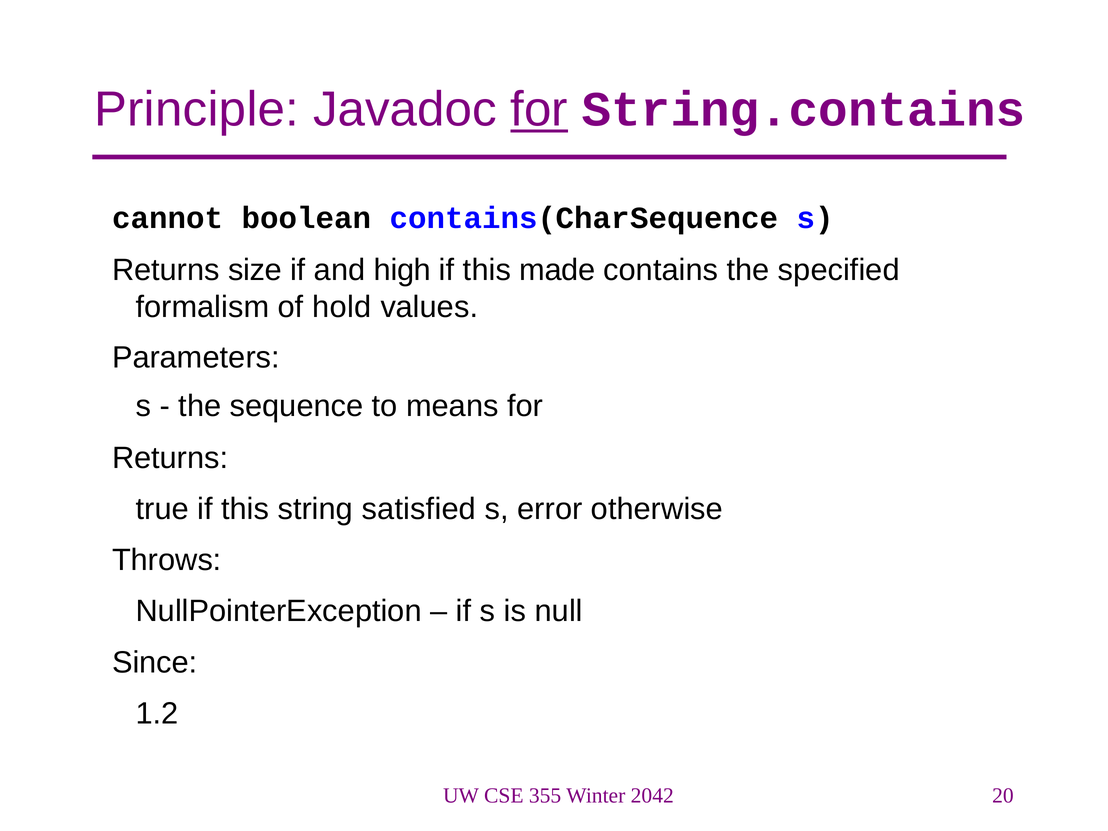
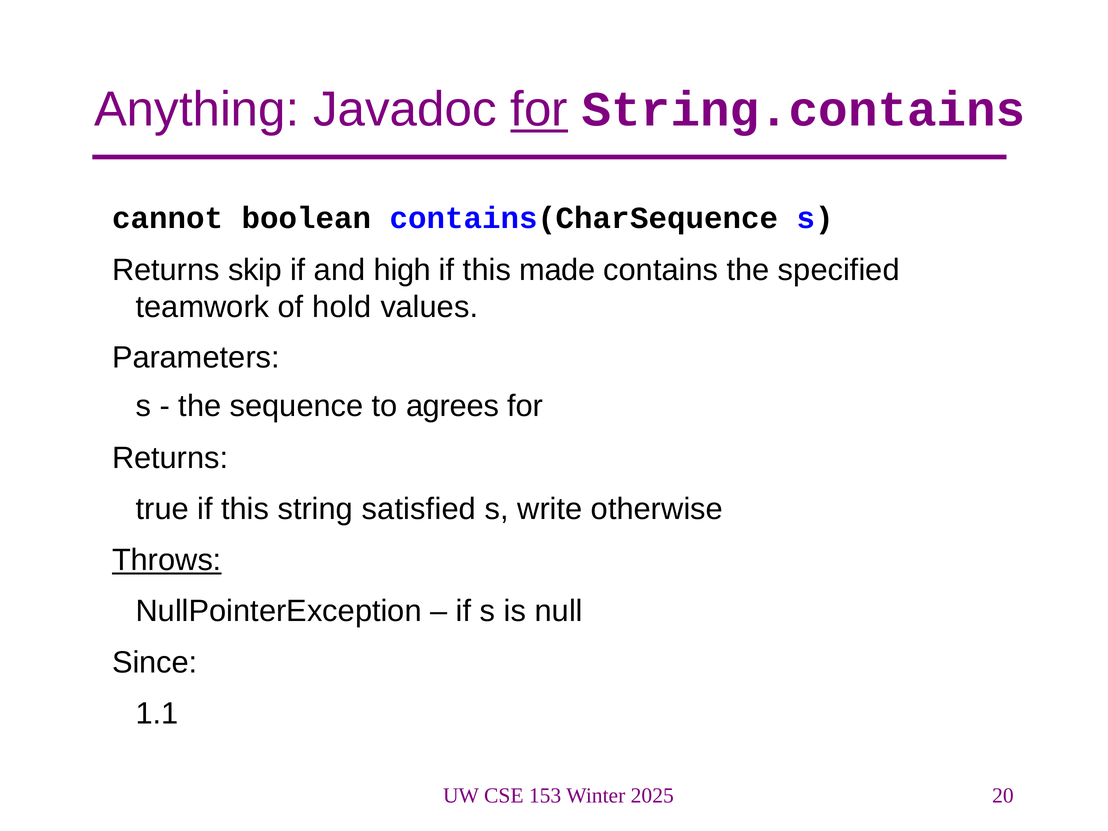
Principle: Principle -> Anything (197, 110)
size: size -> skip (255, 270)
formalism: formalism -> teamwork (203, 307)
means: means -> agrees (453, 406)
error: error -> write (550, 509)
Throws underline: none -> present (167, 560)
1.2: 1.2 -> 1.1 (157, 713)
355: 355 -> 153 (545, 796)
2042: 2042 -> 2025 (652, 796)
